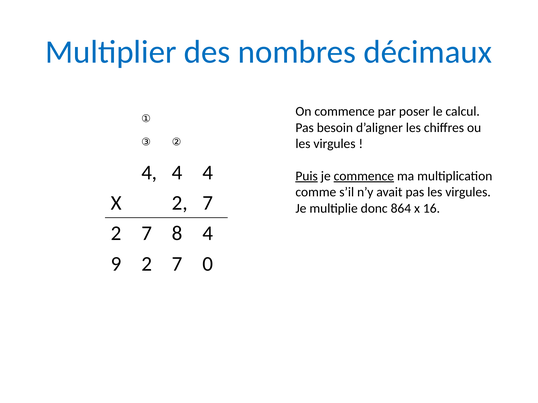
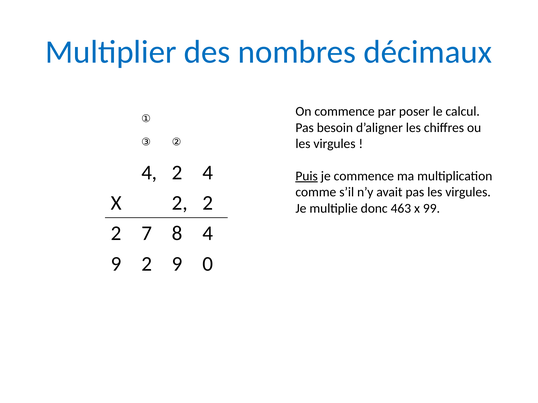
4: 4 -> 2 (177, 173)
commence underline: present -> none (364, 176)
X 2 7: 7 -> 2 (208, 203)
864: 864 -> 463 (401, 209)
16: 16 -> 99 (431, 209)
9 2 7: 7 -> 9 (177, 264)
